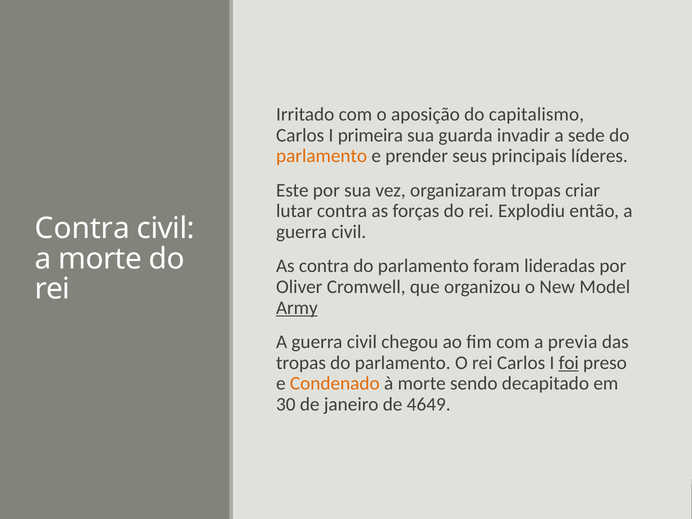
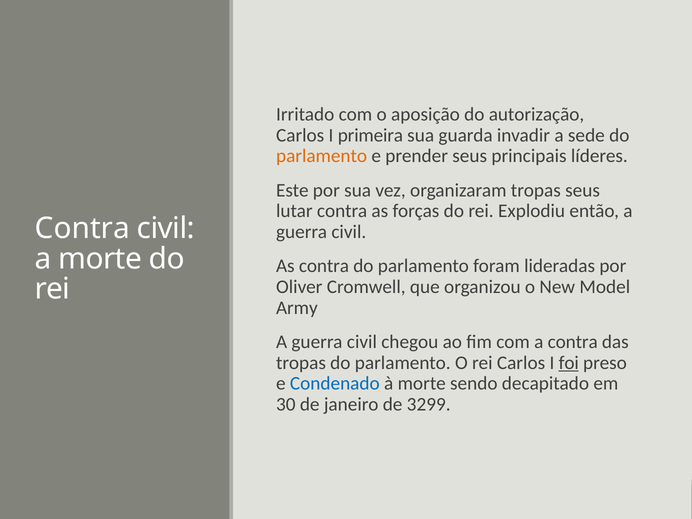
capitalismo: capitalismo -> autorização (536, 114)
tropas criar: criar -> seus (583, 190)
Army underline: present -> none (297, 308)
a previa: previa -> contra (573, 342)
Condenado colour: orange -> blue (335, 384)
4649: 4649 -> 3299 (429, 404)
